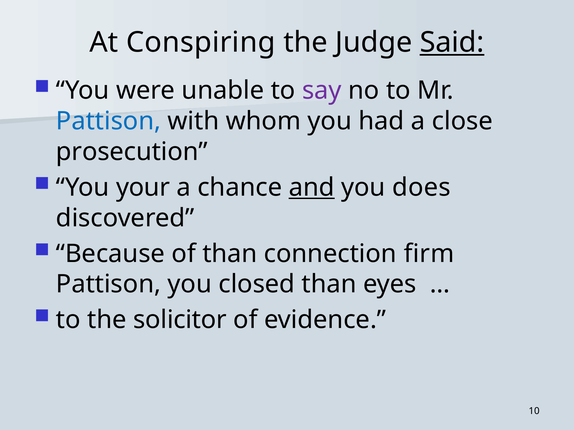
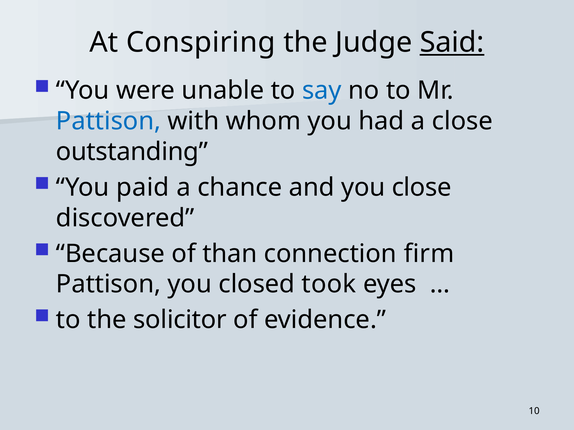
say colour: purple -> blue (322, 91)
prosecution: prosecution -> outstanding (132, 152)
your: your -> paid (143, 188)
and underline: present -> none (312, 188)
you does: does -> close (422, 188)
closed than: than -> took (329, 285)
